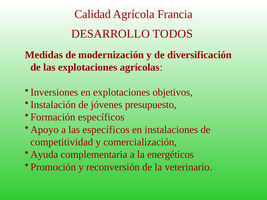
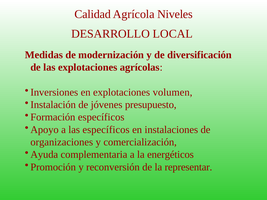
Francia: Francia -> Niveles (175, 14)
TODOS: TODOS -> LOCAL (173, 34)
objetivos: objetivos -> volumen (173, 92)
competitividad: competitividad -> organizaciones (62, 142)
veterinario: veterinario -> representar (188, 167)
